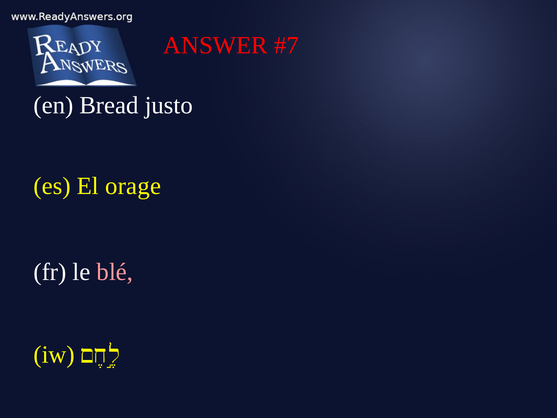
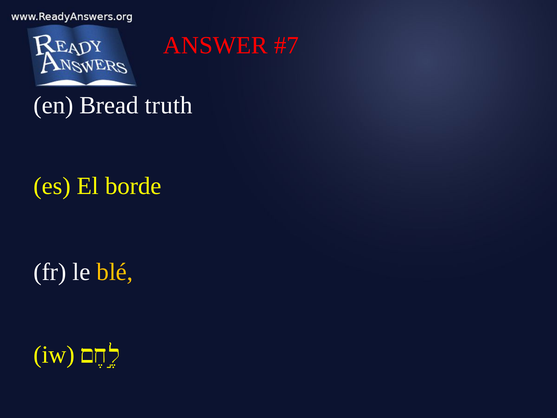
justo: justo -> truth (169, 105)
orage: orage -> borde (133, 186)
blé colour: pink -> yellow (115, 272)
